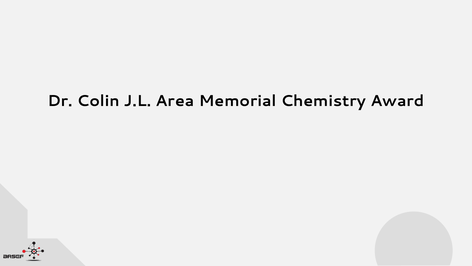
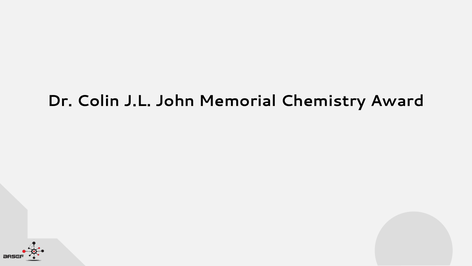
Area: Area -> John (175, 101)
